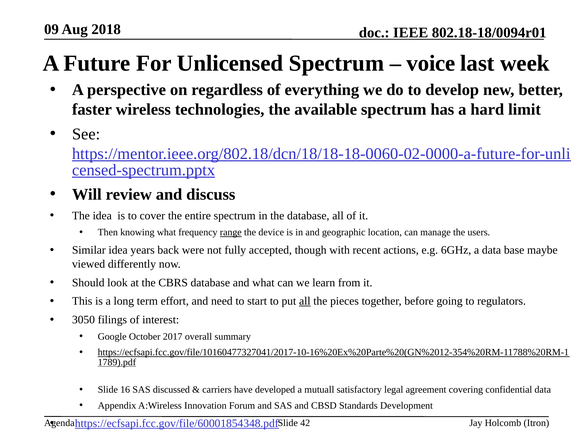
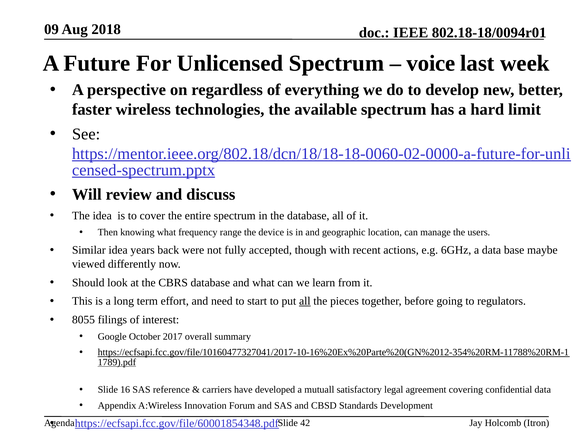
range underline: present -> none (231, 232)
3050: 3050 -> 8055 (83, 320)
discussed: discussed -> reference (171, 390)
